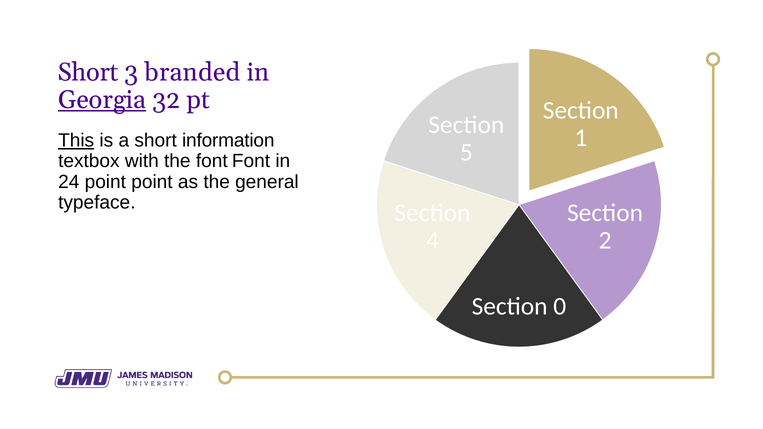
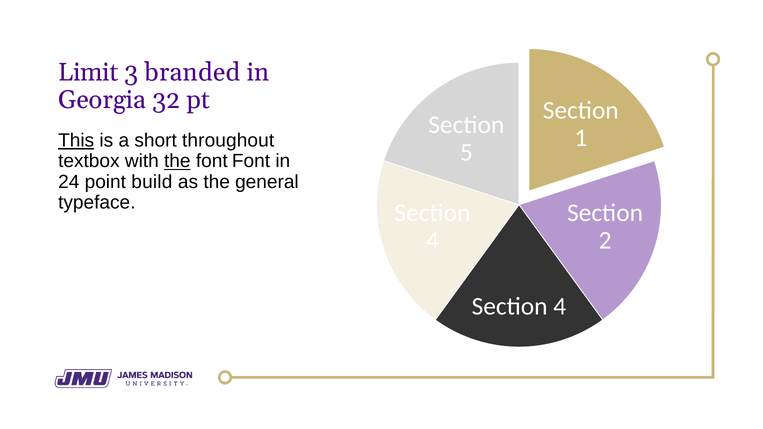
Short: Short -> Limit (88, 72)
Georgia underline: present -> none (102, 100)
information: information -> throughout (228, 141)
the underline: none -> present (177, 161)
point point: point -> build (152, 182)
0: 0 -> 4 (560, 306)
